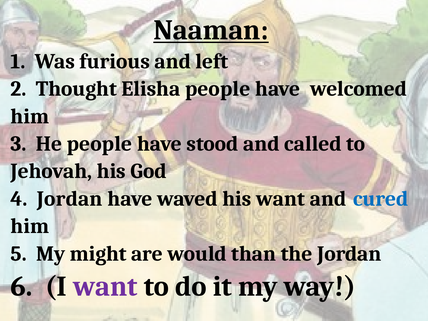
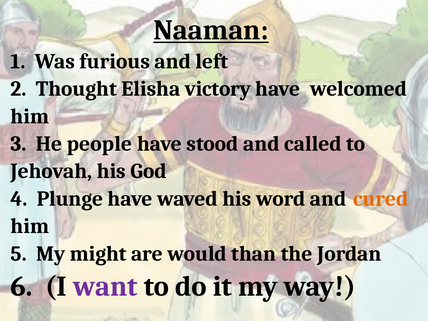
Elisha people: people -> victory (218, 89)
4 Jordan: Jordan -> Plunge (70, 199)
his want: want -> word (281, 199)
cured colour: blue -> orange (381, 199)
